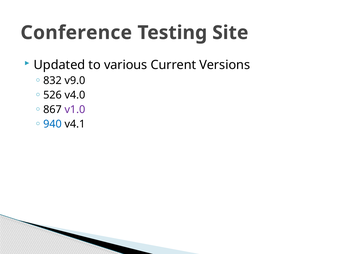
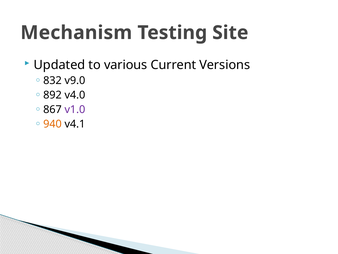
Conference: Conference -> Mechanism (76, 33)
526: 526 -> 892 (52, 95)
940 colour: blue -> orange (52, 124)
